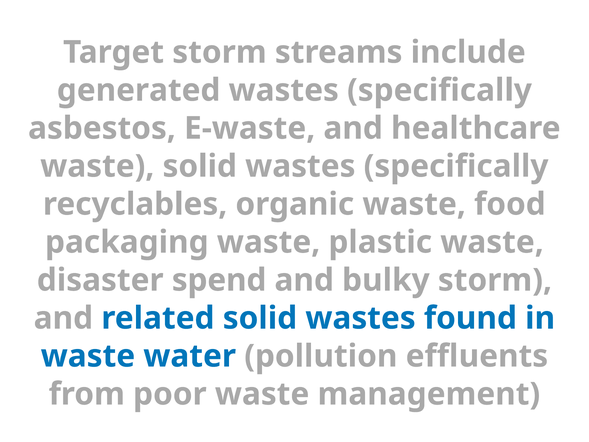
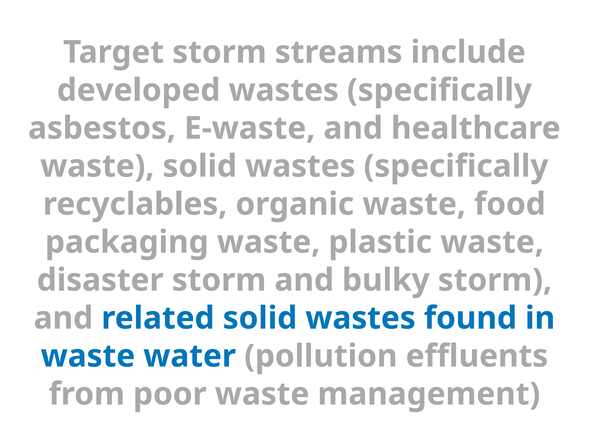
generated: generated -> developed (139, 90)
disaster spend: spend -> storm (219, 280)
